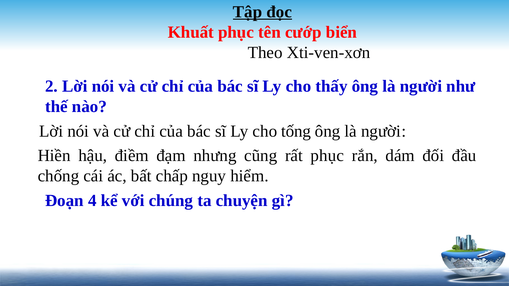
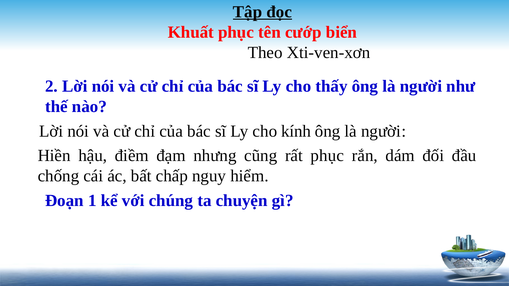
tống: tống -> kính (296, 131)
4: 4 -> 1 (92, 201)
